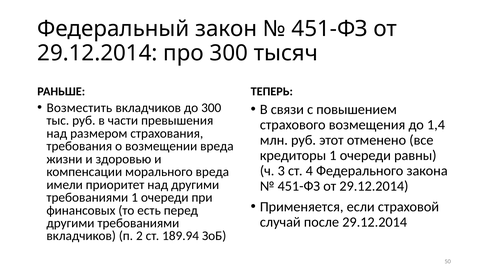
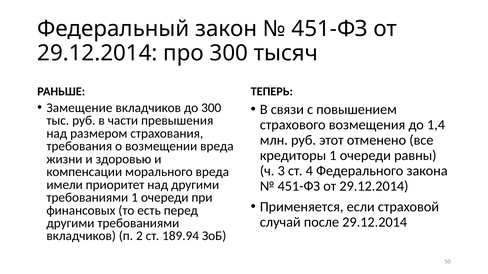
Возместить: Возместить -> Замещение (79, 108)
